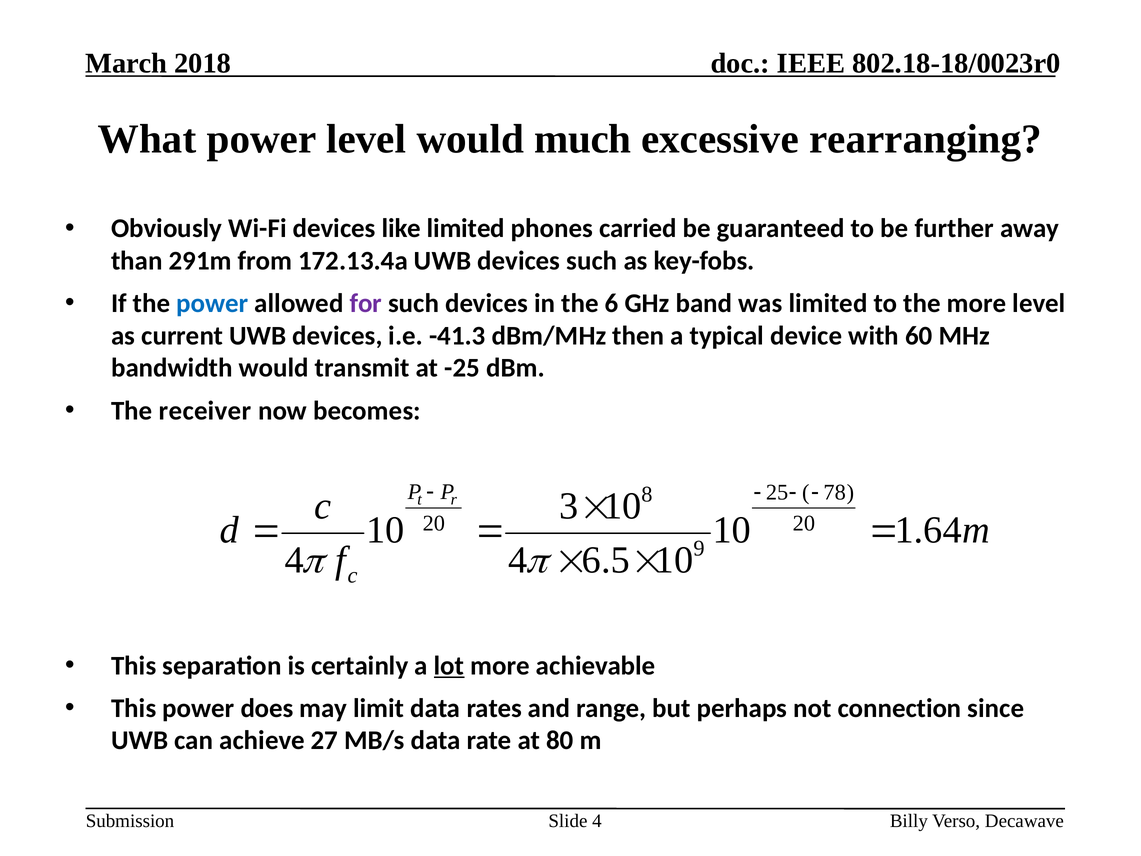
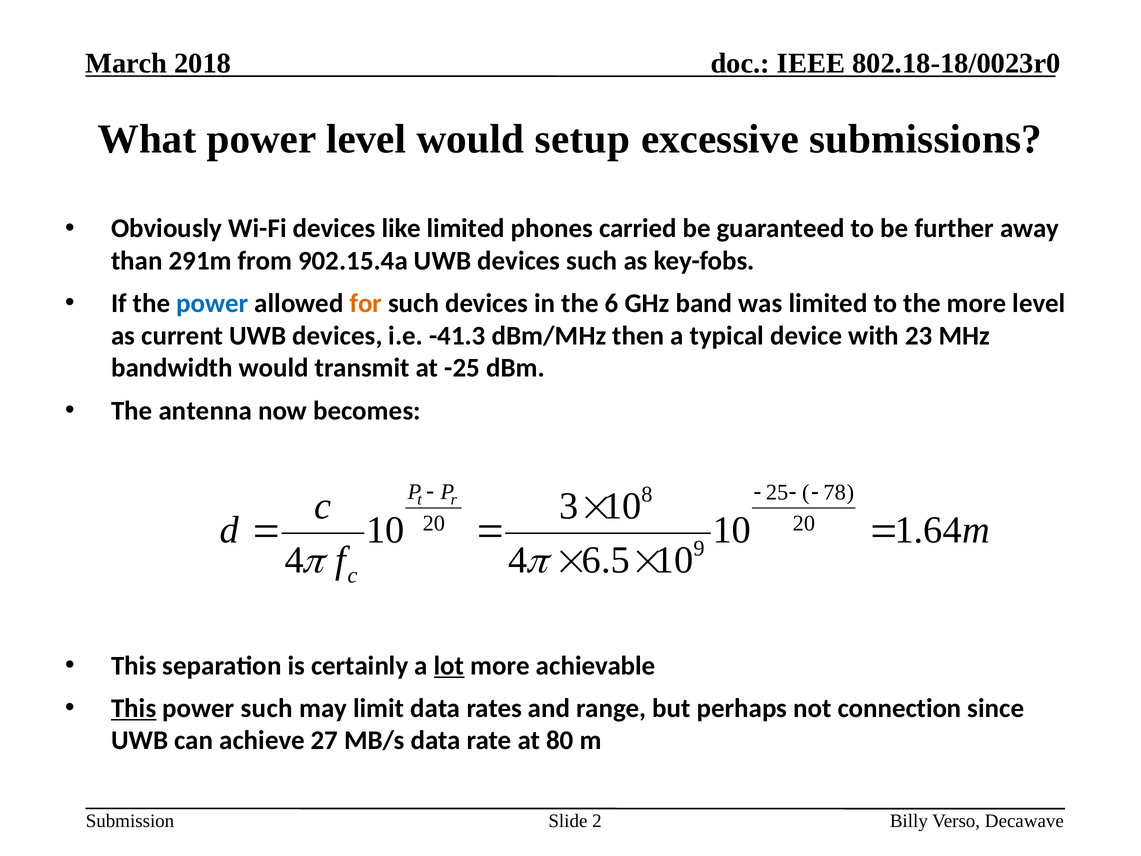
much: much -> setup (582, 139)
rearranging: rearranging -> submissions (926, 139)
172.13.4a: 172.13.4a -> 902.15.4a (353, 261)
for colour: purple -> orange (366, 303)
60: 60 -> 23 (919, 336)
receiver: receiver -> antenna (205, 410)
This underline: none -> present (134, 708)
power does: does -> such (267, 708)
Slide 4: 4 -> 2 (597, 821)
